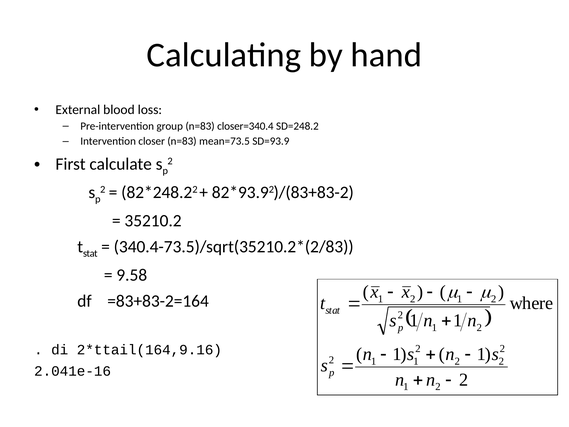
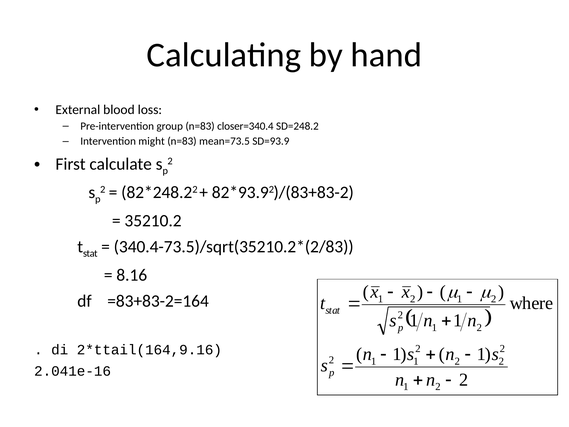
closer: closer -> might (152, 141)
9.58: 9.58 -> 8.16 (132, 275)
